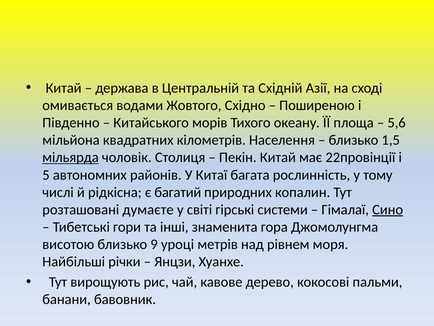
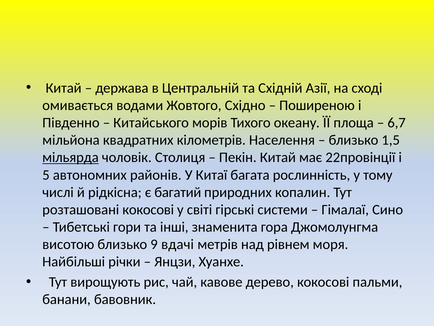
5,6: 5,6 -> 6,7 (397, 123)
розташовані думаєте: думаєте -> кокосові (148, 209)
Сино underline: present -> none (388, 209)
уроці: уроці -> вдачі (178, 244)
